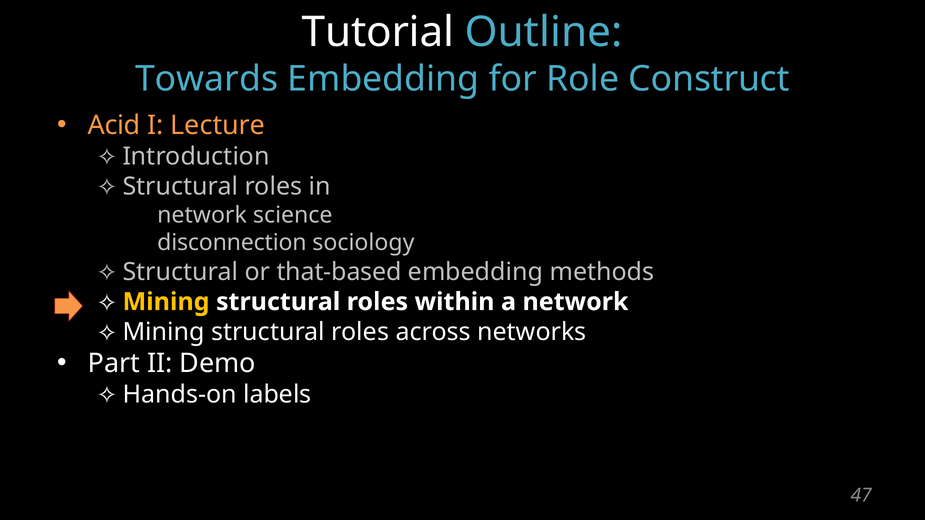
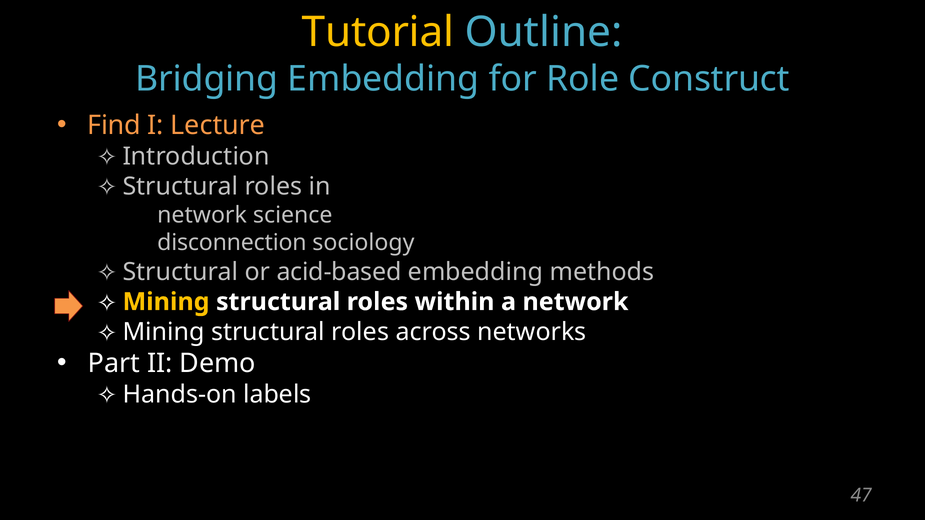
Tutorial colour: white -> yellow (378, 32)
Towards: Towards -> Bridging (207, 79)
Acid: Acid -> Find (114, 125)
that-based: that-based -> acid-based (339, 272)
